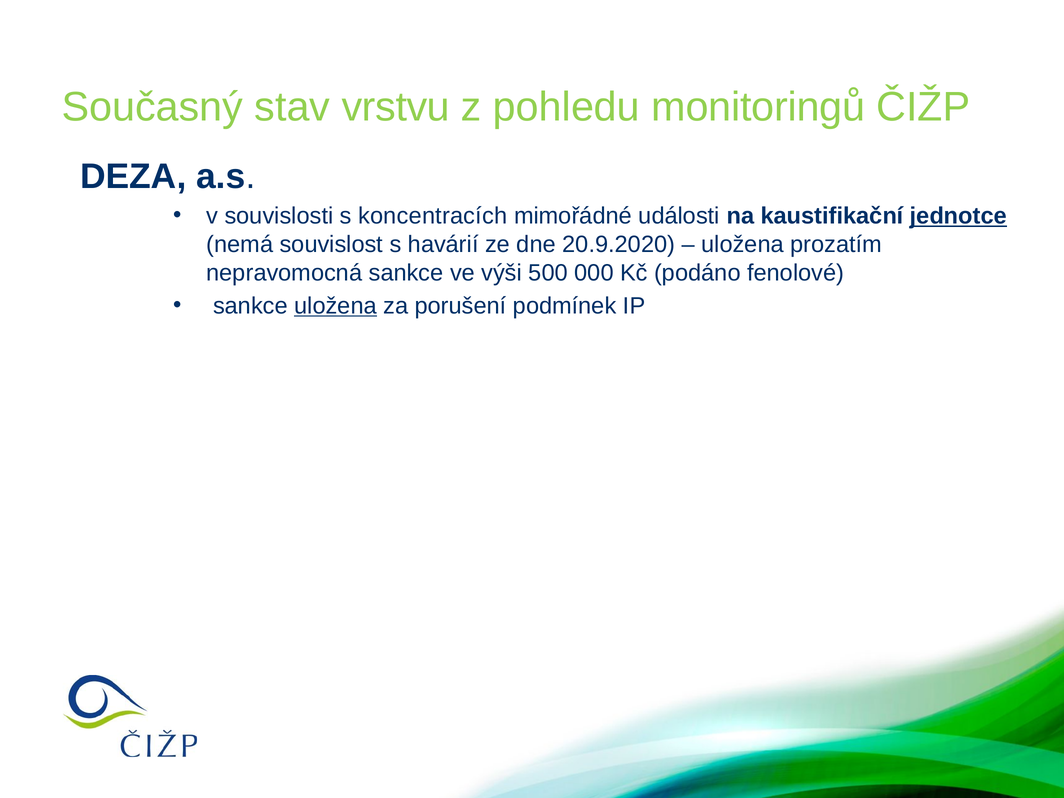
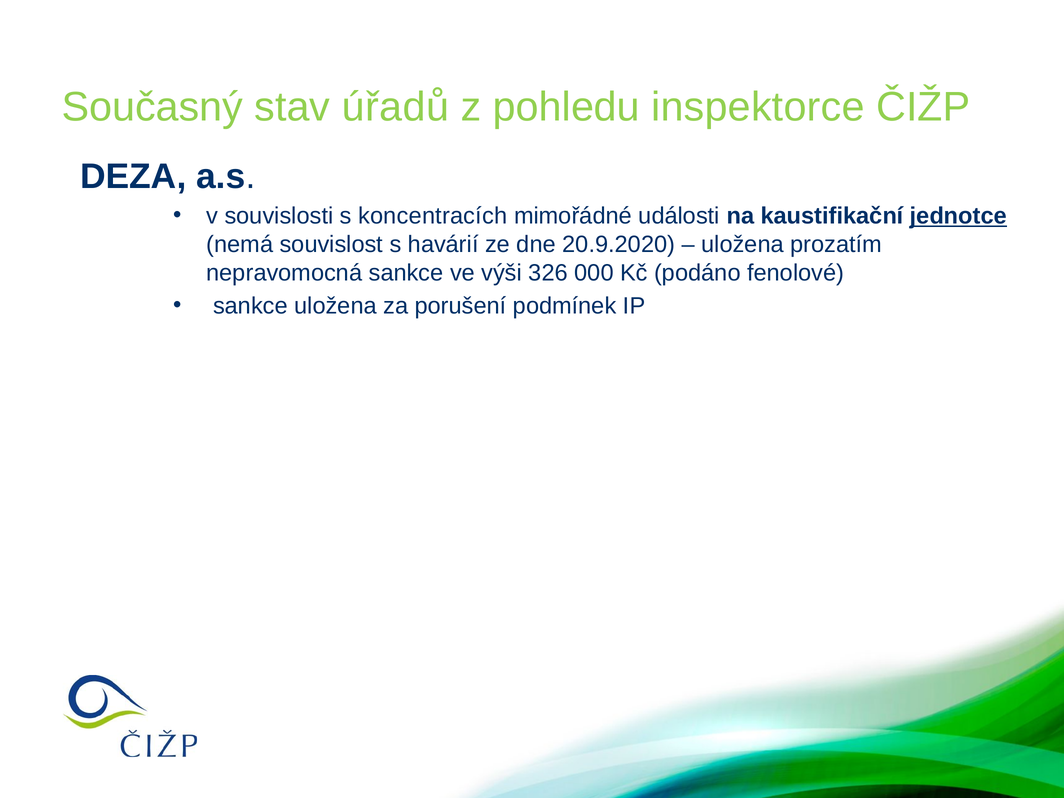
vrstvu: vrstvu -> úřadů (395, 107)
monitoringů: monitoringů -> inspektorce (758, 107)
500: 500 -> 326 (548, 273)
uložena underline: present -> none (336, 306)
